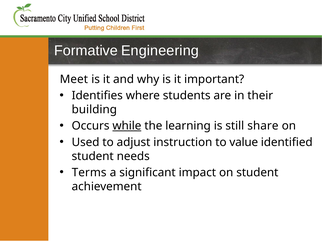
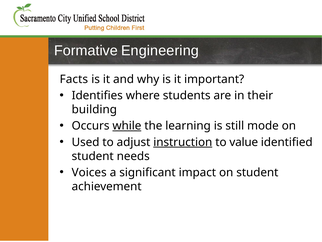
Meet: Meet -> Facts (74, 79)
share: share -> mode (263, 126)
instruction underline: none -> present (183, 142)
Terms: Terms -> Voices (89, 172)
